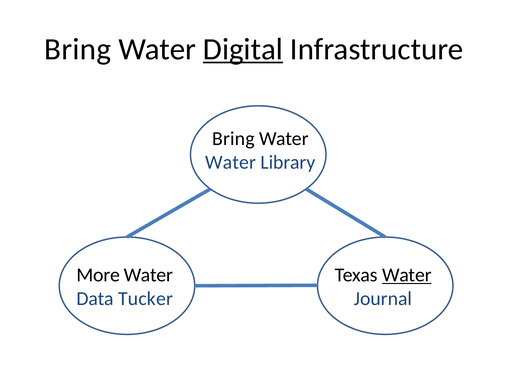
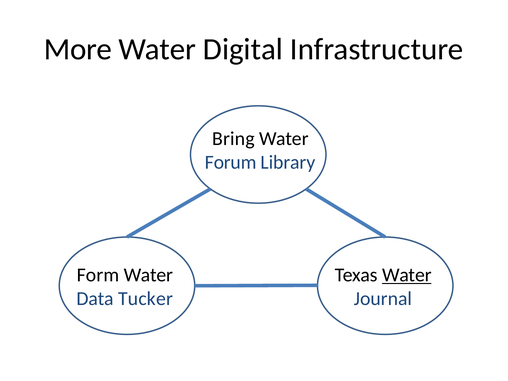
Bring: Bring -> More (78, 49)
Digital underline: present -> none (243, 49)
Water: Water -> Forum (231, 162)
More: More -> Form (98, 275)
